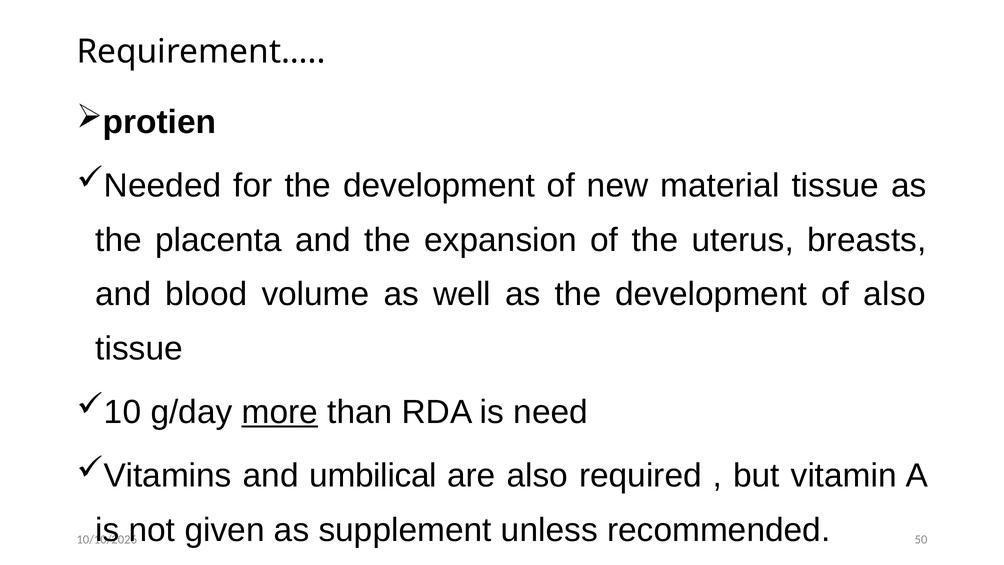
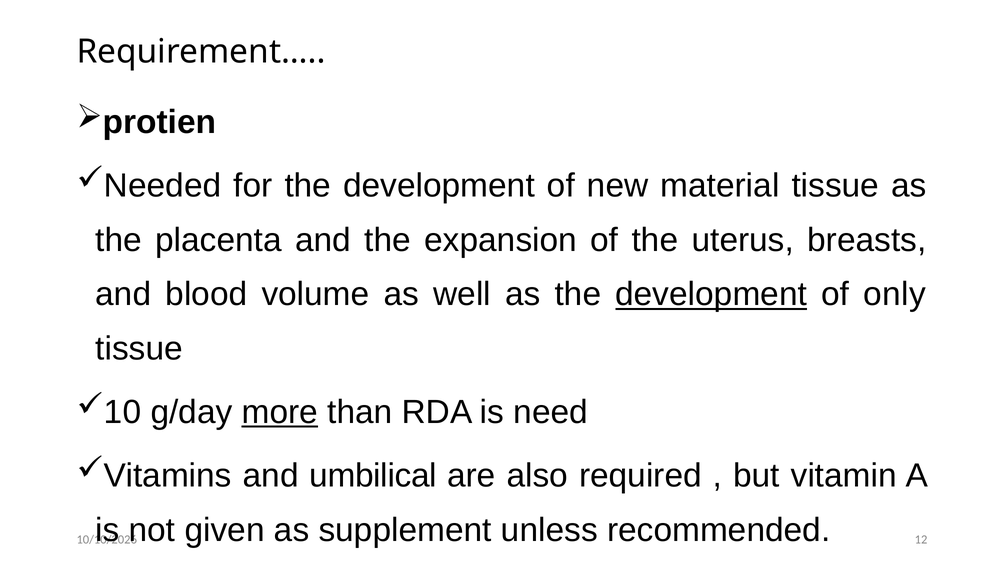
development underline: none -> present (711, 294)
of also: also -> only (895, 294)
50: 50 -> 12 (921, 539)
